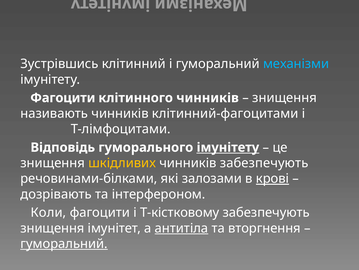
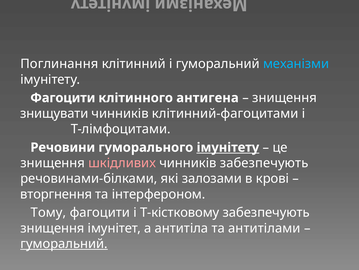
Зустрівшись: Зустрівшись -> Поглинання (59, 64)
клітинного чинників: чинників -> антигена (207, 98)
називають: називають -> знищувати (54, 113)
Відповідь: Відповідь -> Речовини (63, 147)
шкідливих colour: yellow -> pink (122, 163)
крові underline: present -> none (272, 178)
дозрівають: дозрівають -> вторгнення (56, 194)
Коли: Коли -> Тому (48, 212)
антитіла underline: present -> none (181, 228)
вторгнення: вторгнення -> антитілами (264, 228)
